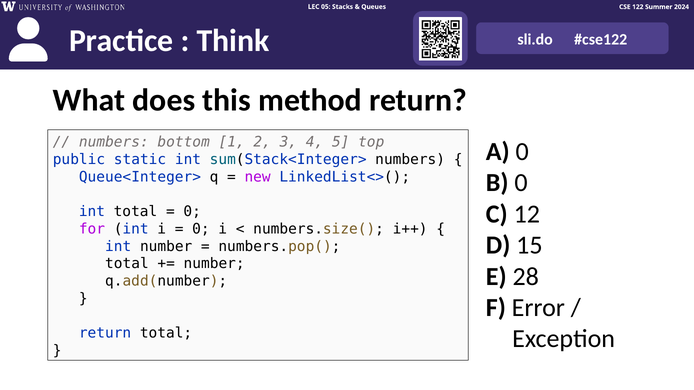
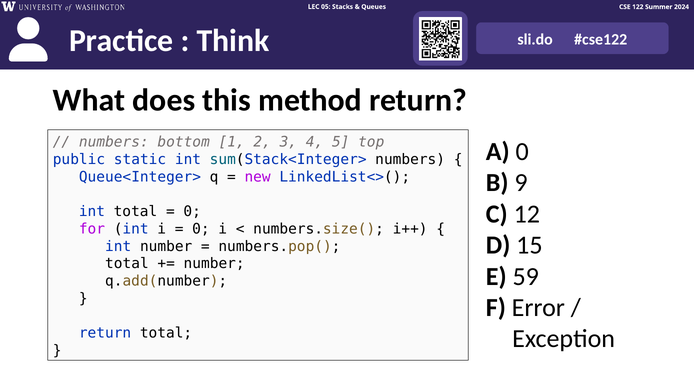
B 0: 0 -> 9 (521, 183)
28: 28 -> 59 (526, 277)
